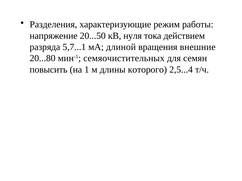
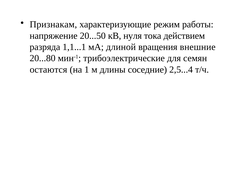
Разделения: Разделения -> Признакам (53, 25)
5,7...1: 5,7...1 -> 1,1...1 (74, 47)
семяочистительных: семяочистительных -> трибоэлектрические (124, 58)
повысить: повысить -> остаются (48, 70)
которого: которого -> соседние (147, 70)
